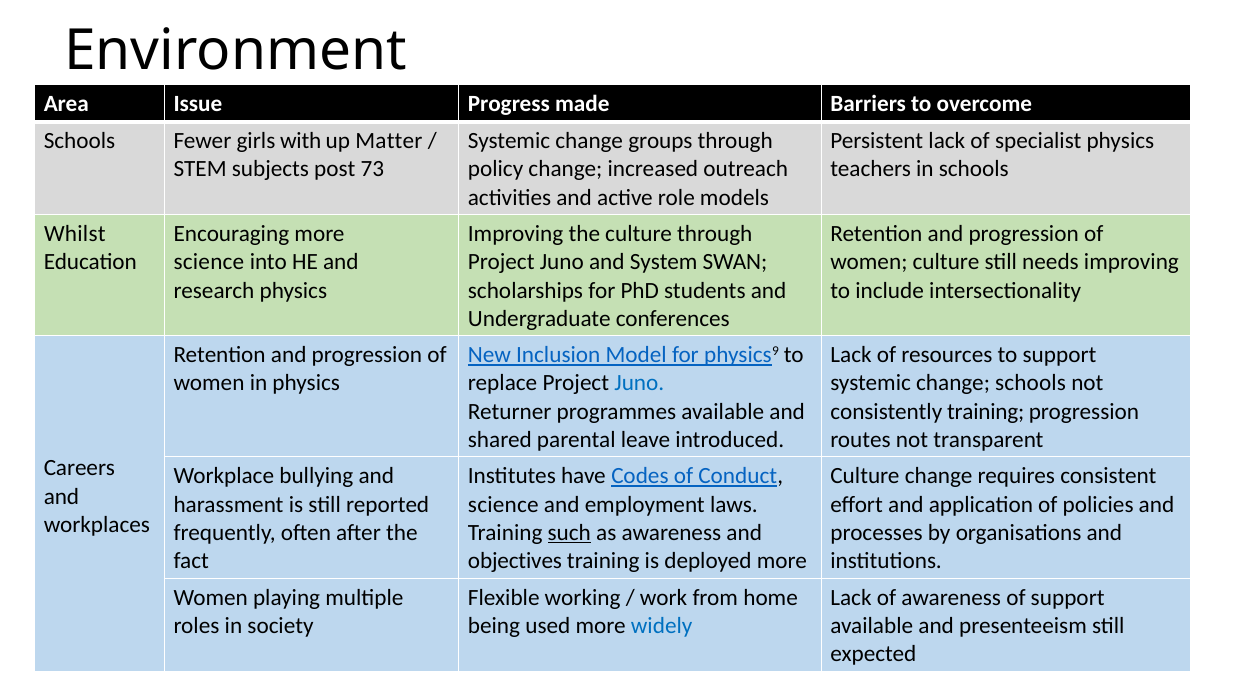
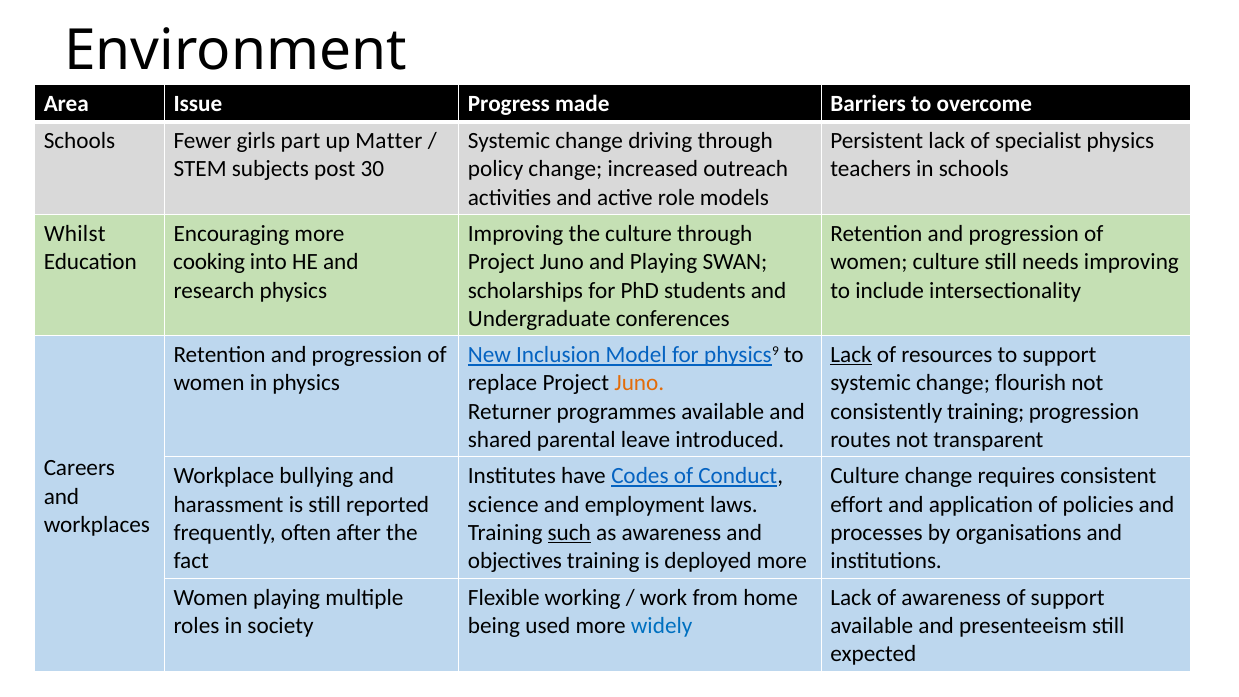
with: with -> part (300, 141)
groups: groups -> driving (660, 141)
73: 73 -> 30 (372, 169)
science: science -> cooking (209, 262)
and System: System -> Playing (664, 262)
Lack underline: none -> present (851, 355)
Juno colour: blue -> orange (639, 383)
change schools: schools -> flourish (1031, 383)
